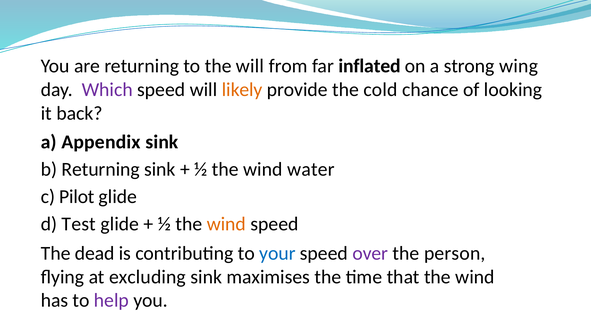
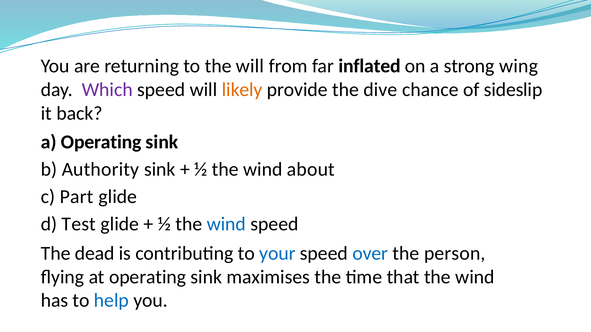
cold: cold -> dive (380, 90)
looking: looking -> sideslip (513, 90)
a Appendix: Appendix -> Operating (101, 142)
b Returning: Returning -> Authority (100, 169)
water: water -> about (311, 169)
Pilot: Pilot -> Part (77, 197)
wind colour: orange -> blue (226, 224)
over colour: purple -> blue (370, 254)
at excluding: excluding -> operating (148, 277)
help colour: purple -> blue (111, 301)
